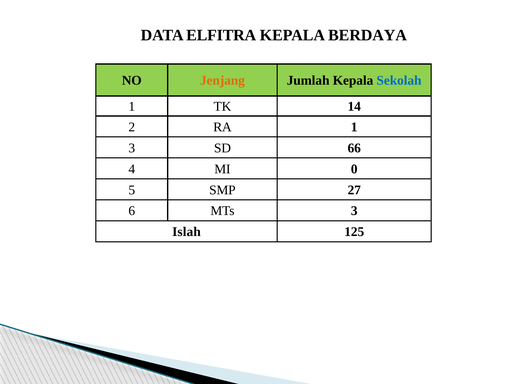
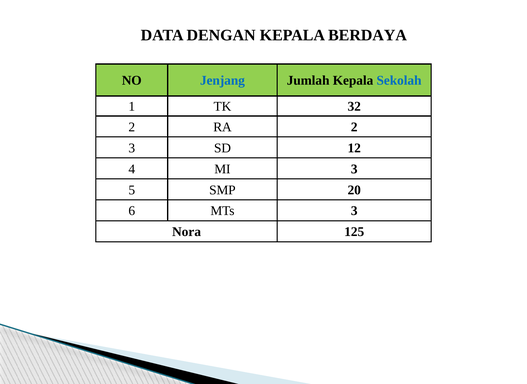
ELFITRA: ELFITRA -> DENGAN (221, 35)
Jenjang colour: orange -> blue (222, 80)
14: 14 -> 32 (354, 106)
RA 1: 1 -> 2 (354, 127)
66: 66 -> 12 (354, 148)
MI 0: 0 -> 3 (354, 169)
27: 27 -> 20 (354, 190)
Islah: Islah -> Nora (187, 231)
